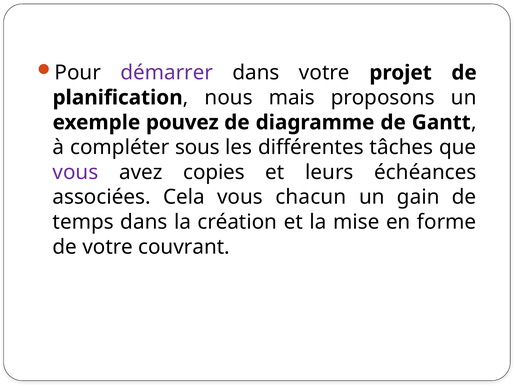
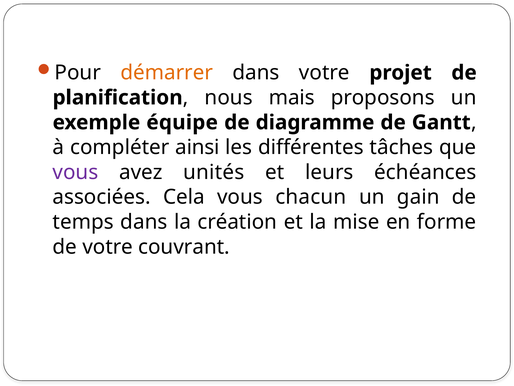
démarrer colour: purple -> orange (167, 73)
pouvez: pouvez -> équipe (182, 122)
sous: sous -> ainsi (197, 147)
copies: copies -> unités (214, 172)
